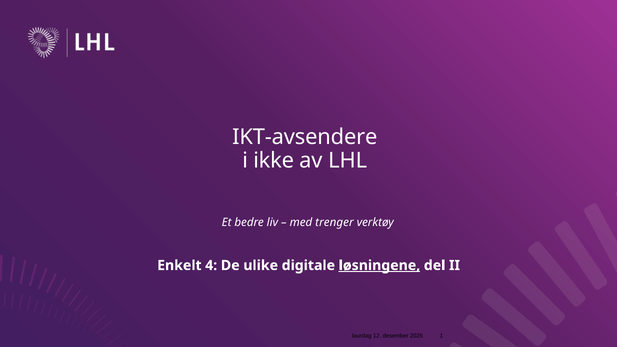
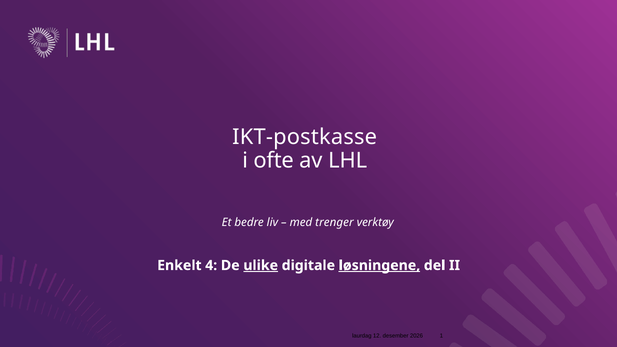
IKT-avsendere: IKT-avsendere -> IKT-postkasse (305, 137)
ikke: ikke -> ofte (274, 161)
ulike underline: none -> present (261, 265)
